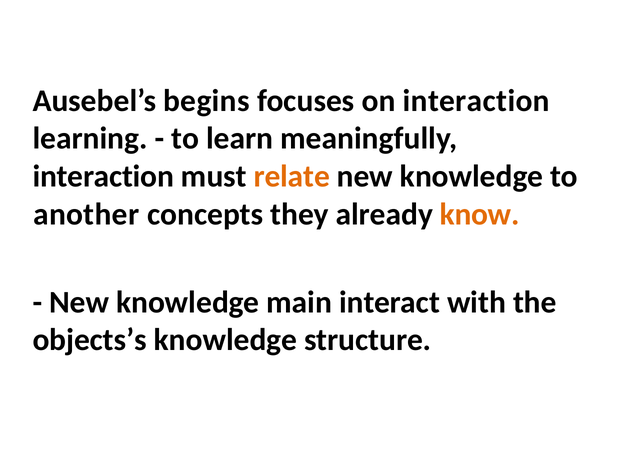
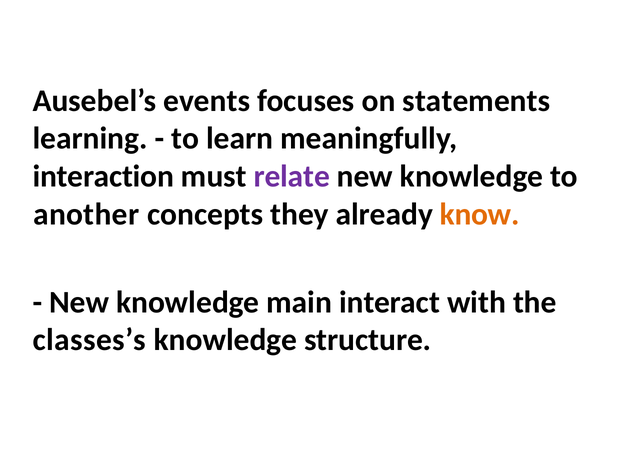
begins: begins -> events (207, 101)
on interaction: interaction -> statements (476, 101)
relate colour: orange -> purple (292, 177)
objects’s: objects’s -> classes’s (89, 340)
